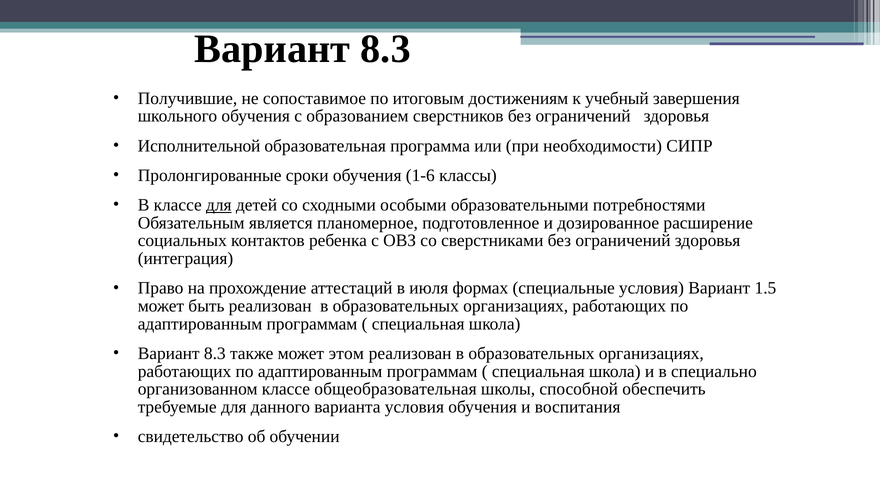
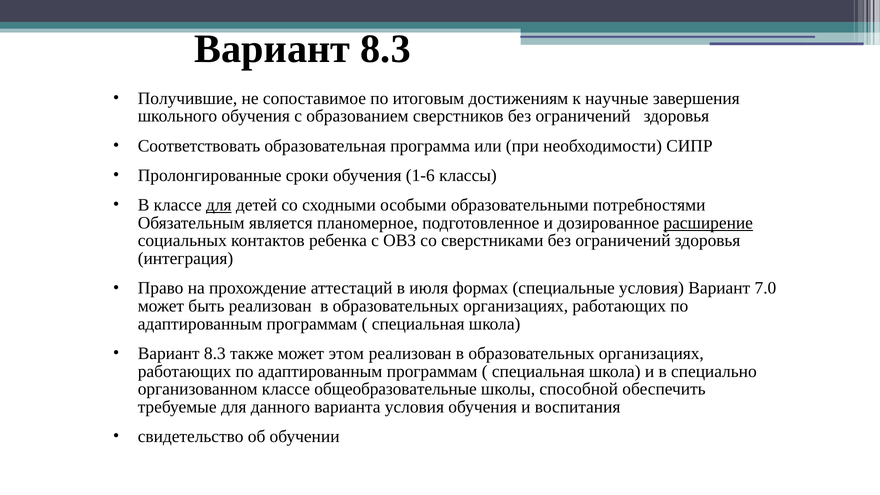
учебный: учебный -> научные (617, 98)
Исполнительной: Исполнительной -> Соответствовать (199, 146)
расширение underline: none -> present (708, 223)
1.5: 1.5 -> 7.0 (765, 288)
общеобразовательная: общеобразовательная -> общеобразовательные (396, 389)
